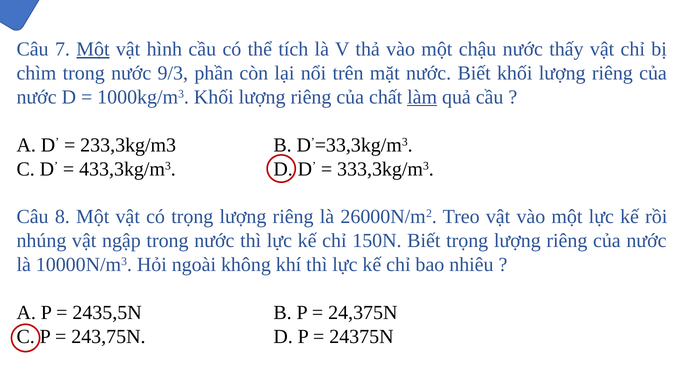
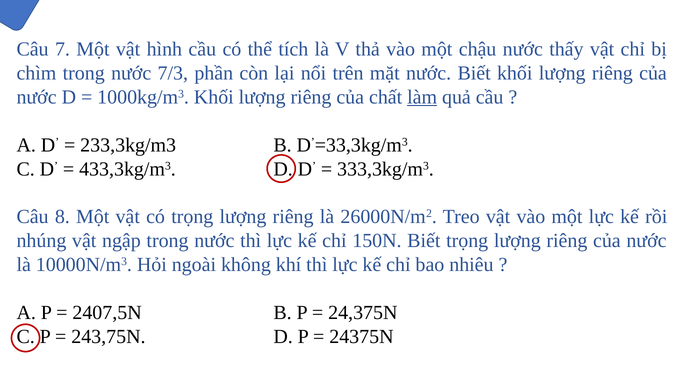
Một underline: present -> none (93, 49)
9/3: 9/3 -> 7/3 (173, 73)
2435,5N: 2435,5N -> 2407,5N (107, 313)
